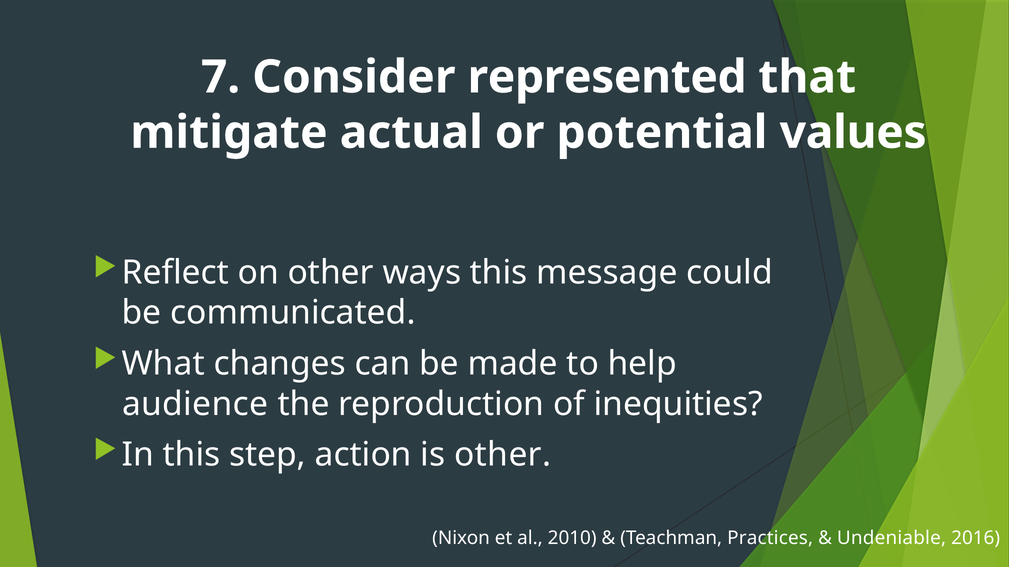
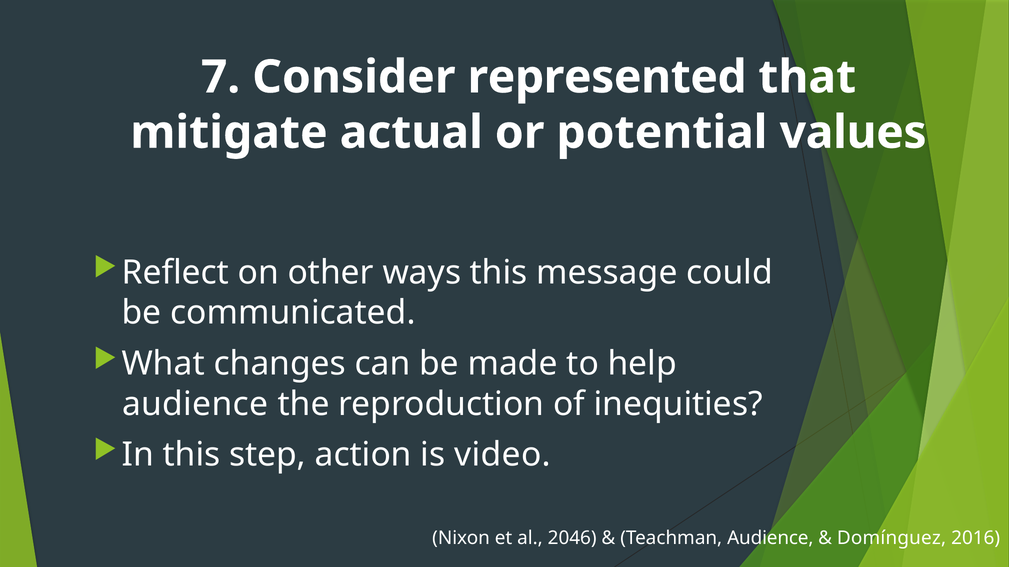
is other: other -> video (503, 455)
2010: 2010 -> 2046 (572, 538)
Teachman Practices: Practices -> Audience (770, 538)
Undeniable: Undeniable -> Domínguez (892, 538)
